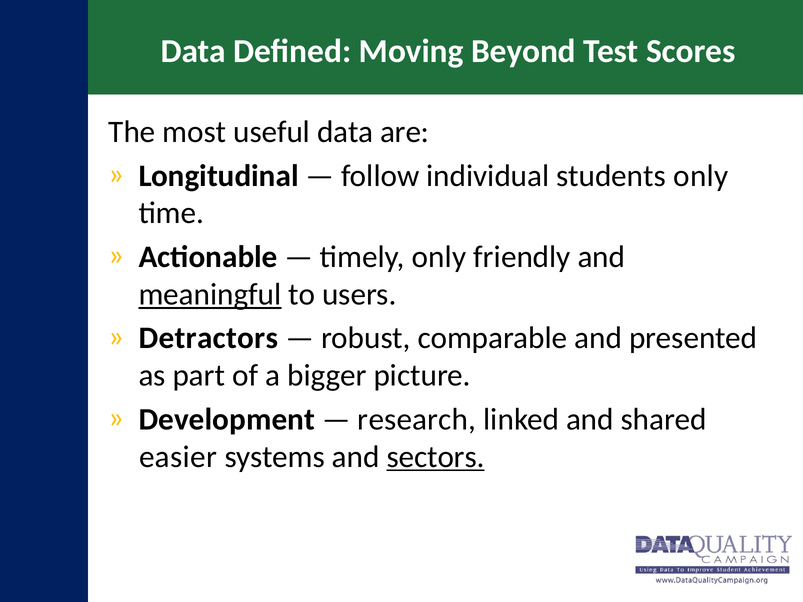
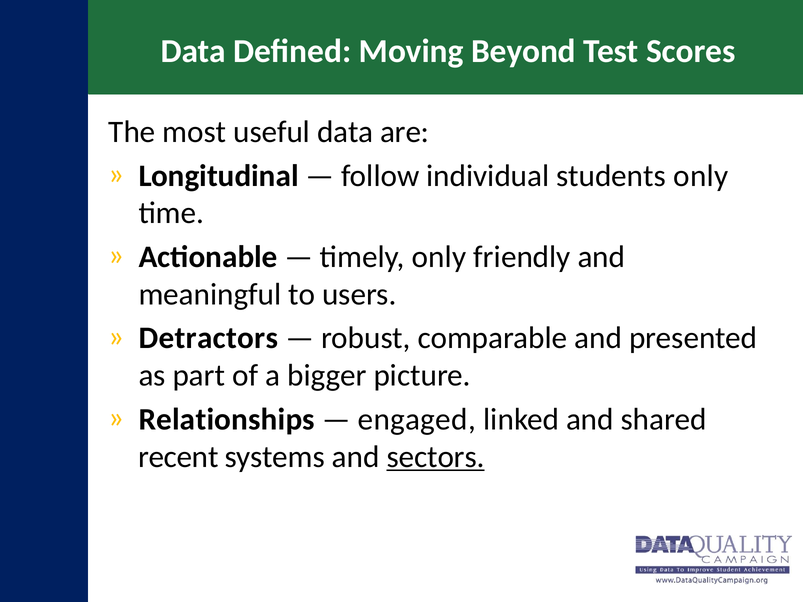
meaningful underline: present -> none (210, 295)
Development: Development -> Relationships (227, 420)
research: research -> engaged (417, 420)
easier: easier -> recent (178, 457)
